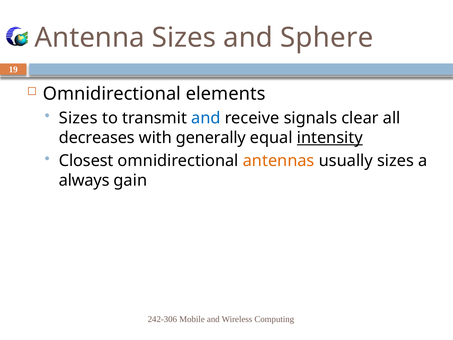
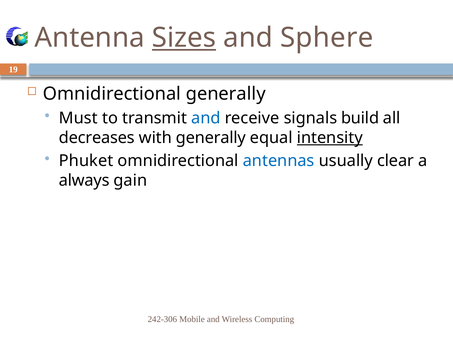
Sizes underline: none -> present (184, 38)
Omnidirectional elements: elements -> generally (226, 94)
Sizes: Sizes -> Must (78, 118)
clear: clear -> build (360, 118)
Closest: Closest -> Phuket (86, 161)
antennas colour: orange -> blue (279, 161)
usually sizes: sizes -> clear (396, 161)
